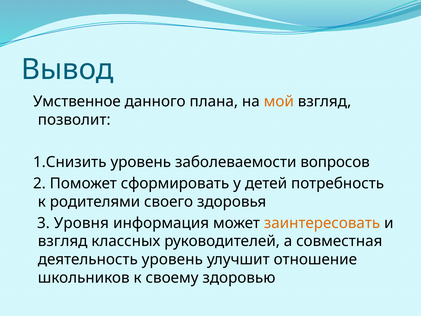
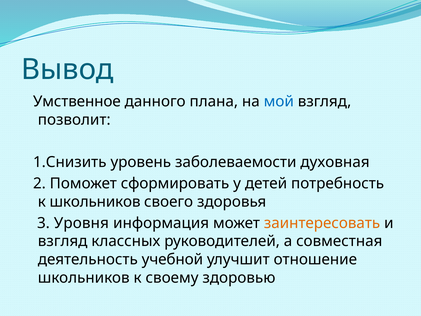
мой colour: orange -> blue (279, 101)
вопросов: вопросов -> духовная (335, 162)
к родителями: родителями -> школьников (95, 202)
деятельность уровень: уровень -> учебной (172, 259)
